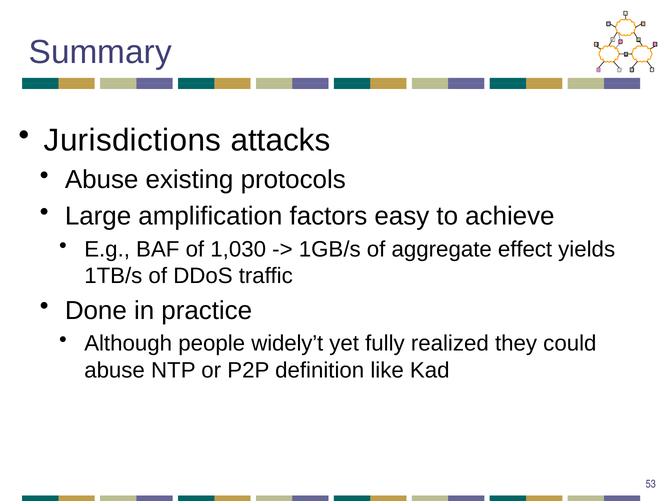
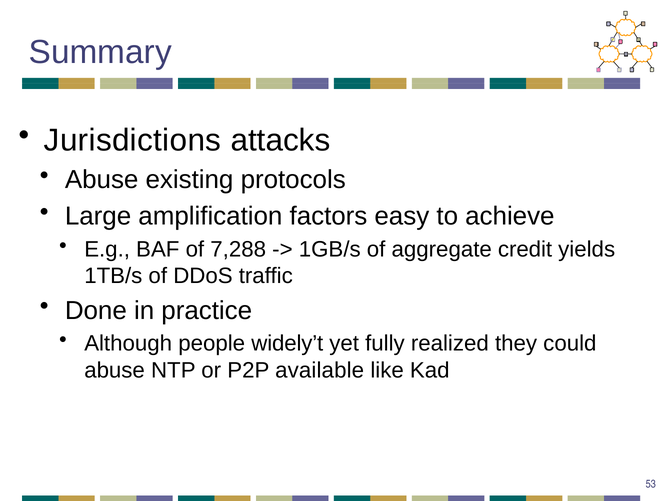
1,030: 1,030 -> 7,288 (238, 249)
effect: effect -> credit (525, 249)
definition: definition -> available (320, 370)
